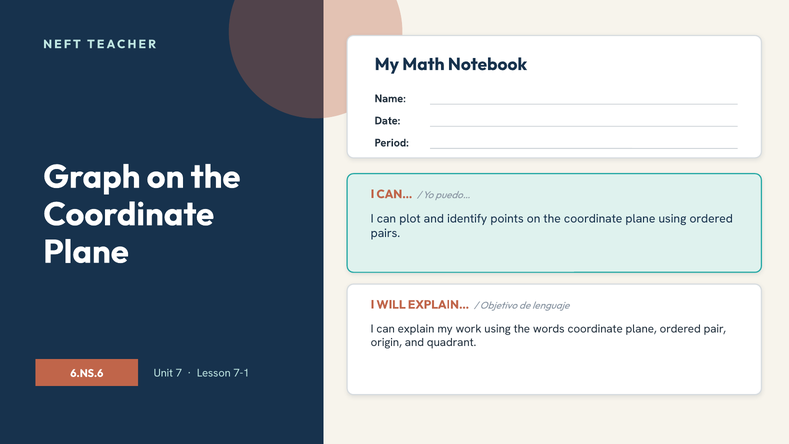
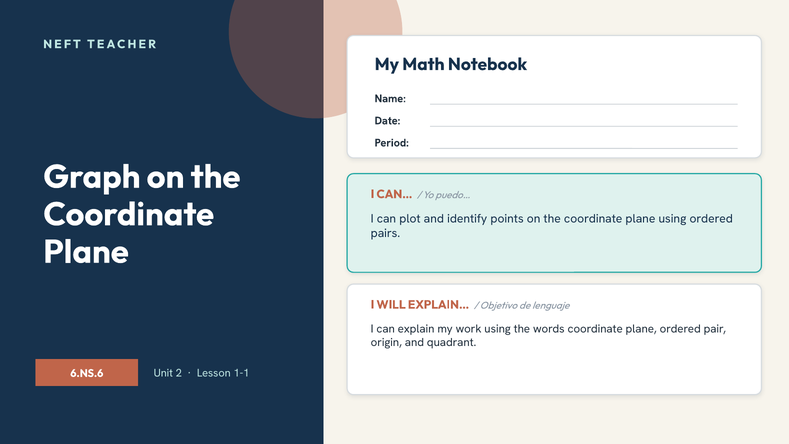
7: 7 -> 2 (179, 373)
7-1: 7-1 -> 1-1 (241, 373)
